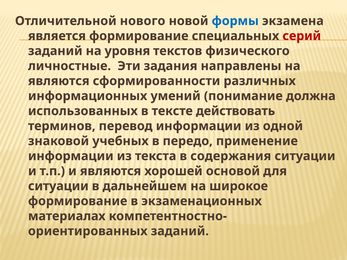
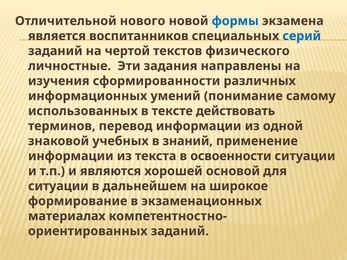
является формирование: формирование -> воспитанников (139, 36)
серий colour: red -> blue (302, 36)
уровня: уровня -> чертой (127, 51)
являются: являются -> изучения (59, 81)
должна: должна -> самому (311, 96)
передо: передо -> знаний (188, 141)
содержания: содержания -> освоенности (231, 156)
